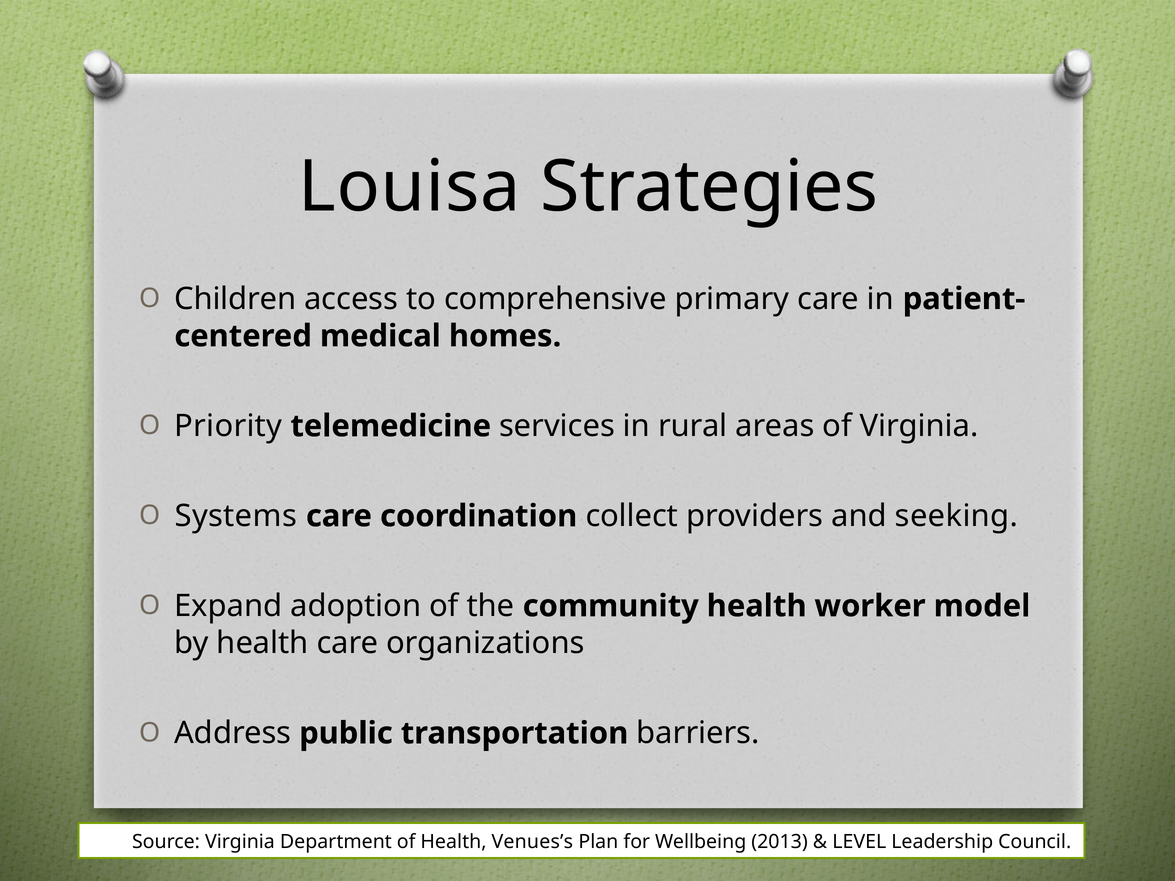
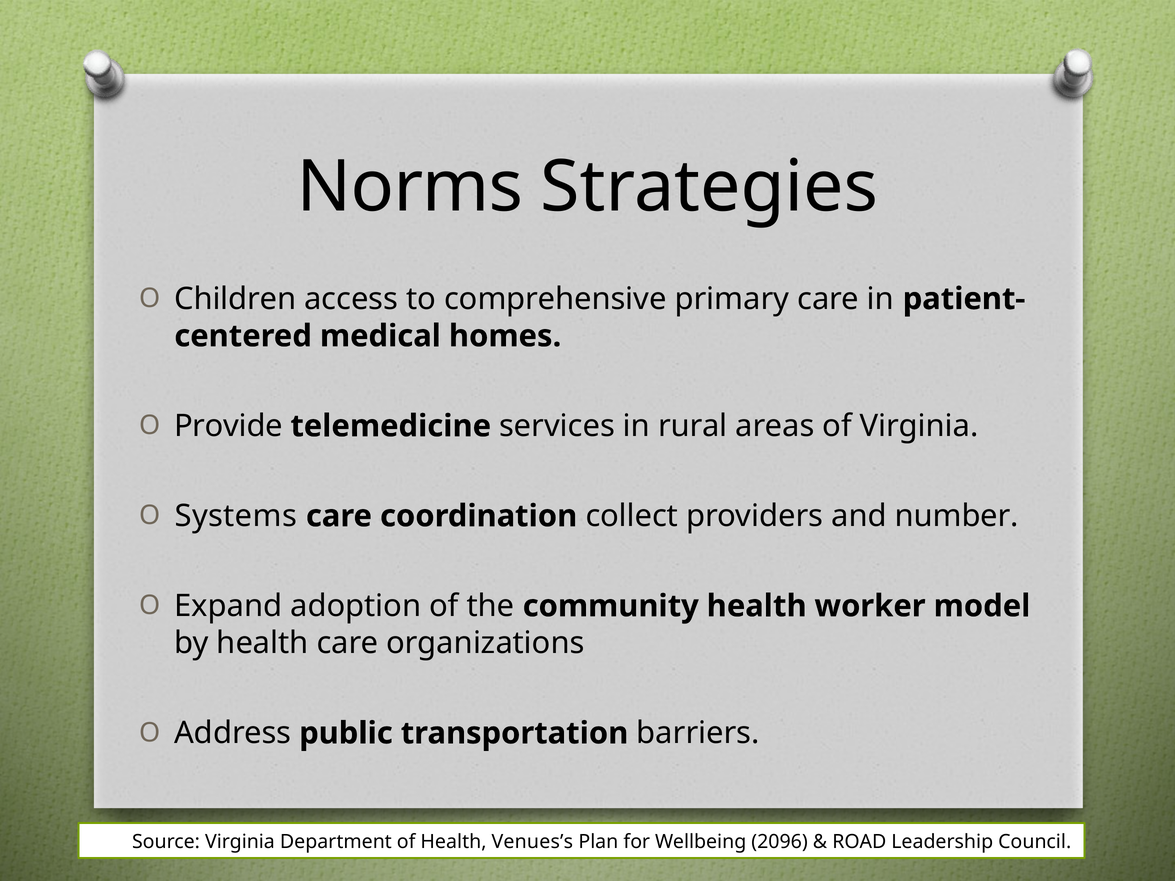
Louisa: Louisa -> Norms (410, 187)
Priority: Priority -> Provide (228, 426)
seeking: seeking -> number (957, 516)
2013: 2013 -> 2096 (780, 842)
LEVEL: LEVEL -> ROAD (859, 842)
